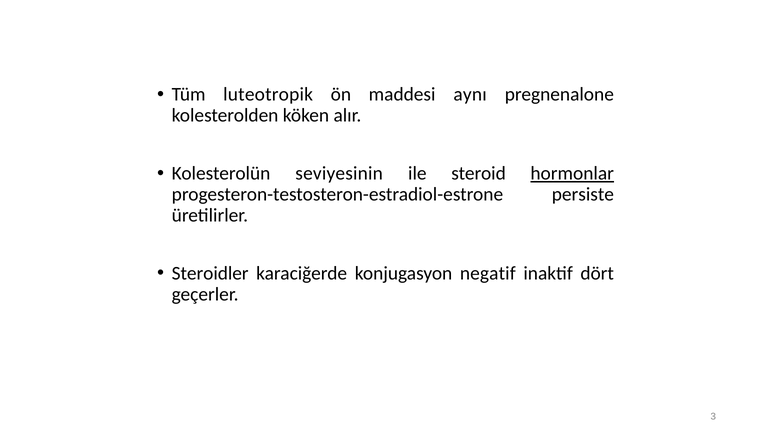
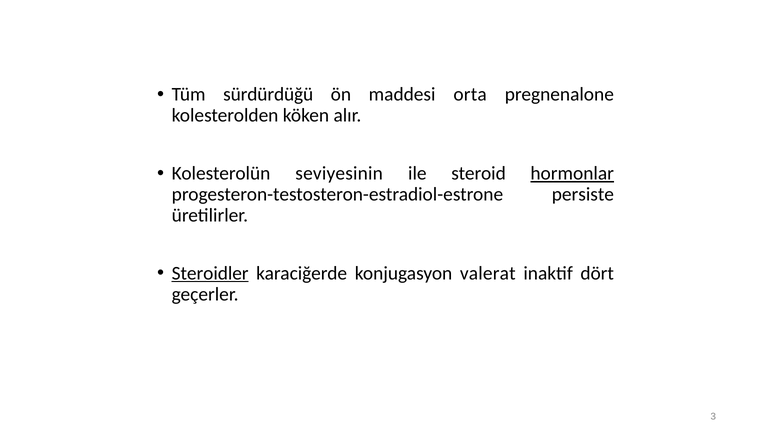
luteotropik: luteotropik -> sürdürdüğü (268, 95)
aynı: aynı -> orta (470, 95)
Steroidler underline: none -> present (210, 273)
negatif: negatif -> valerat (488, 273)
